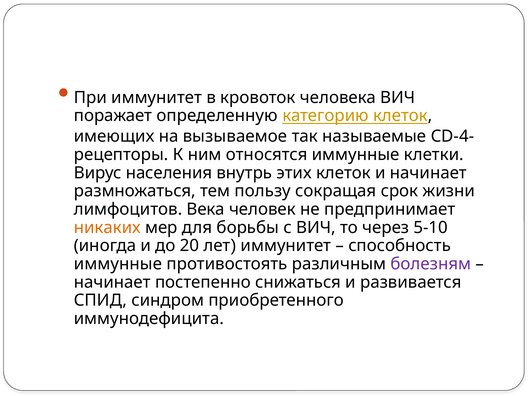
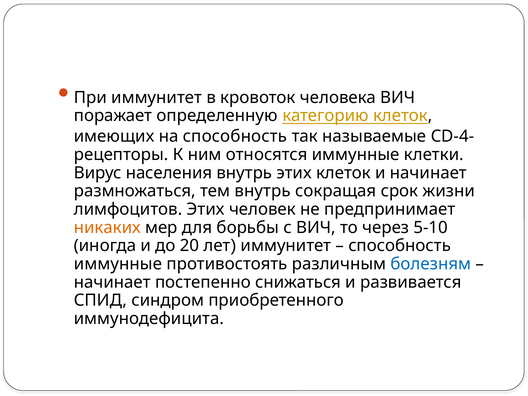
на вызываемое: вызываемое -> способность (235, 136)
тем пользу: пользу -> внутрь (263, 191)
лимфоцитов Века: Века -> Этих (206, 209)
болезням colour: purple -> blue (431, 264)
